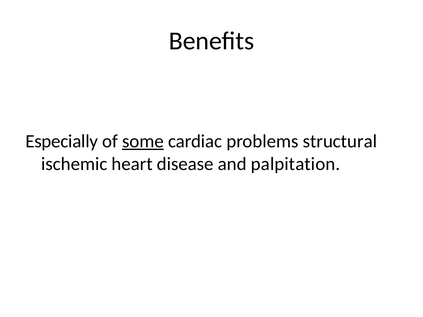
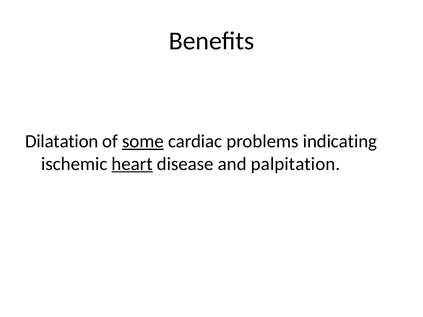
Especially: Especially -> Dilatation (62, 141)
structural: structural -> indicating (340, 141)
heart underline: none -> present (132, 164)
